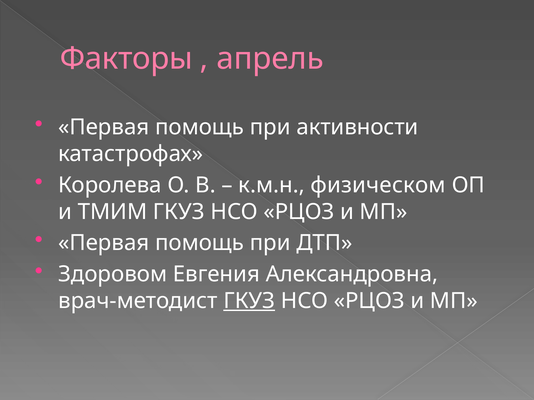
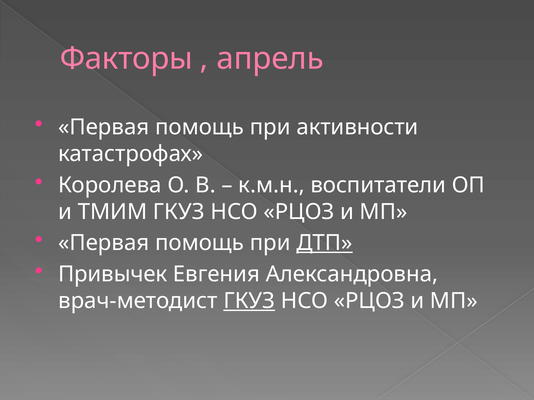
физическом: физическом -> воспитатели (378, 185)
ДТП underline: none -> present (324, 243)
Здоровом: Здоровом -> Привычек (113, 274)
